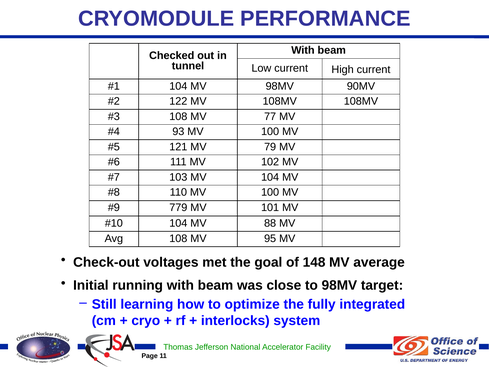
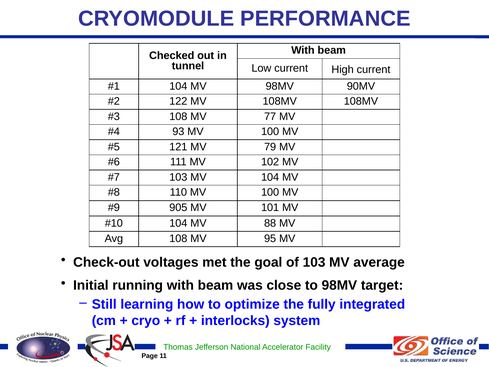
779: 779 -> 905 (178, 208)
of 148: 148 -> 103 (314, 262)
